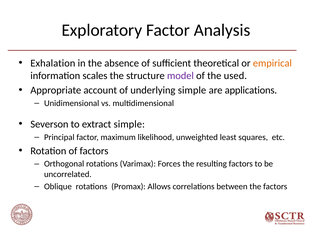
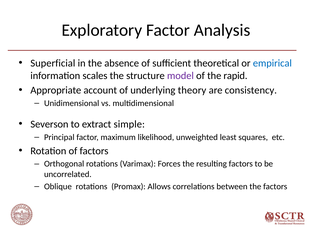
Exhalation: Exhalation -> Superficial (53, 63)
empirical colour: orange -> blue (272, 63)
used: used -> rapid (235, 76)
underlying simple: simple -> theory (192, 90)
applications: applications -> consistency (251, 90)
